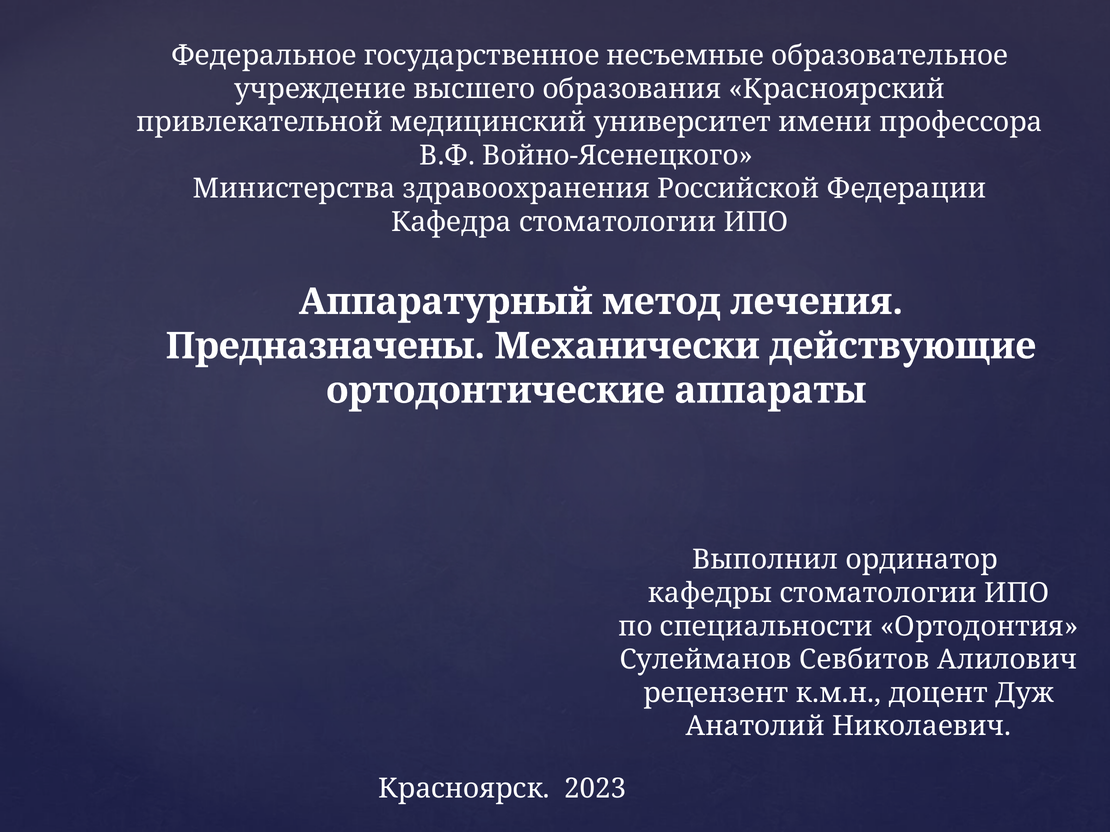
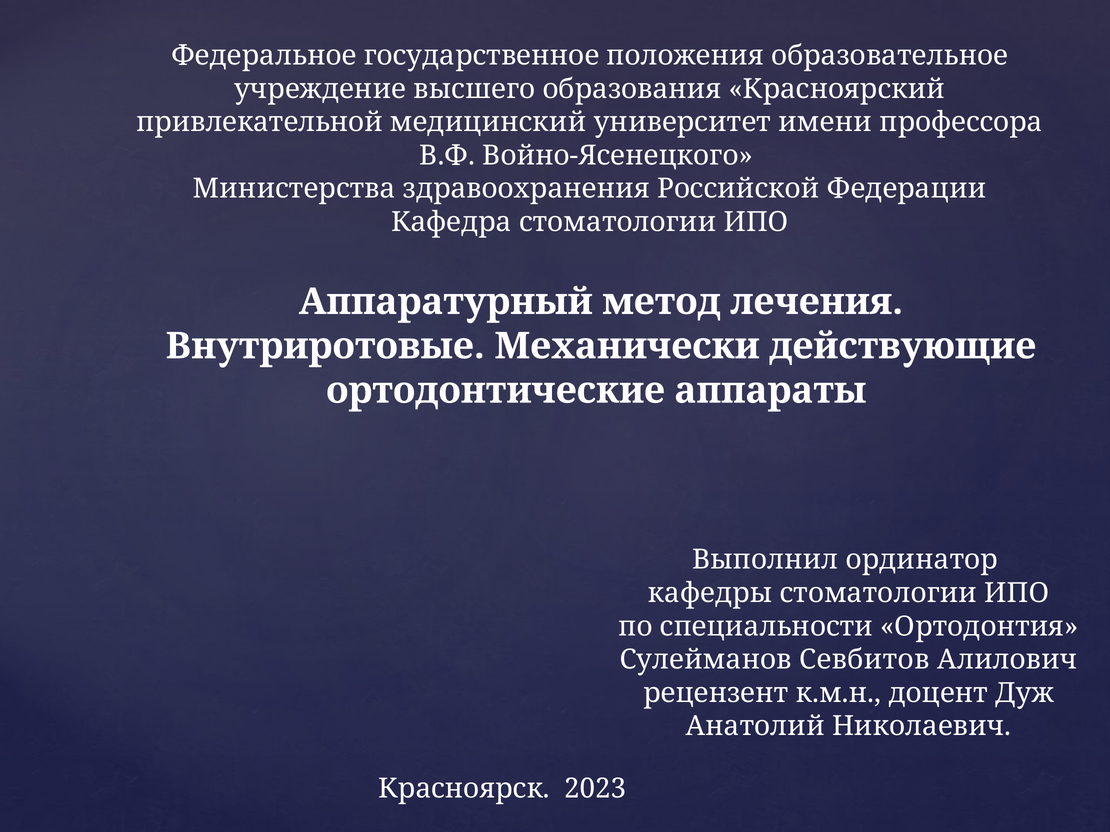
несъемные: несъемные -> положения (685, 56)
Предназначены: Предназначены -> Внутриротовые (325, 346)
